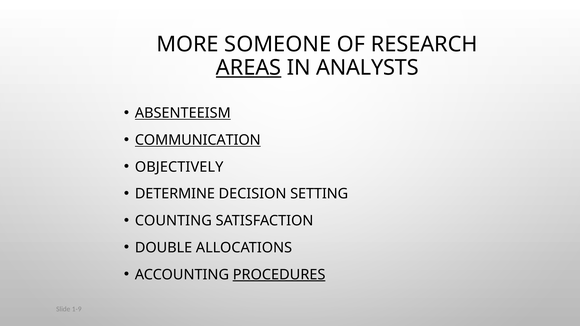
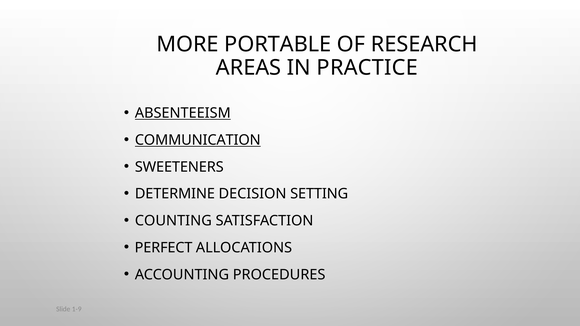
SOMEONE: SOMEONE -> PORTABLE (278, 44)
AREAS underline: present -> none (249, 68)
ANALYSTS: ANALYSTS -> PRACTICE (367, 68)
OBJECTIVELY: OBJECTIVELY -> SWEETENERS (179, 167)
DOUBLE: DOUBLE -> PERFECT (164, 248)
PROCEDURES underline: present -> none (279, 275)
